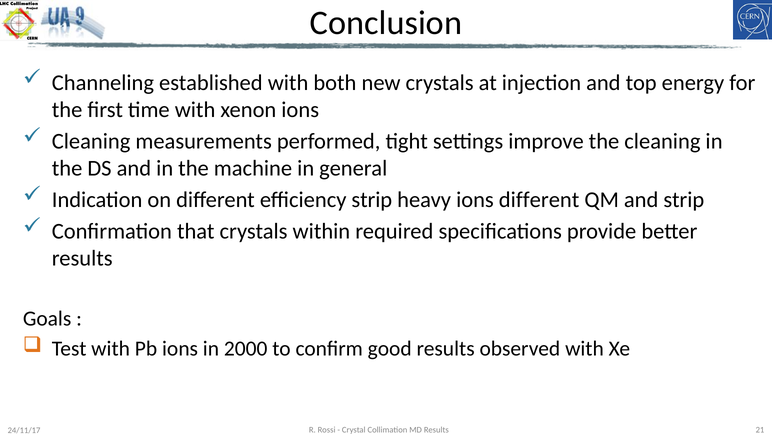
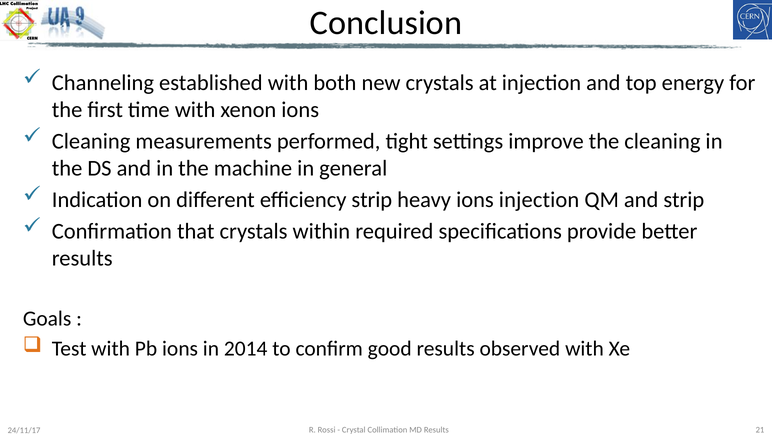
ions different: different -> injection (539, 200)
2000: 2000 -> 2014 (246, 349)
